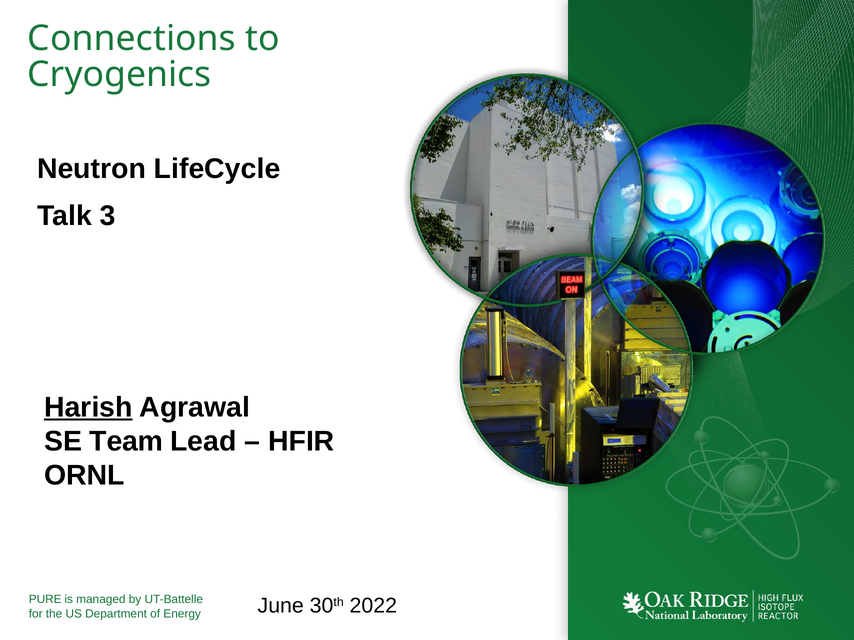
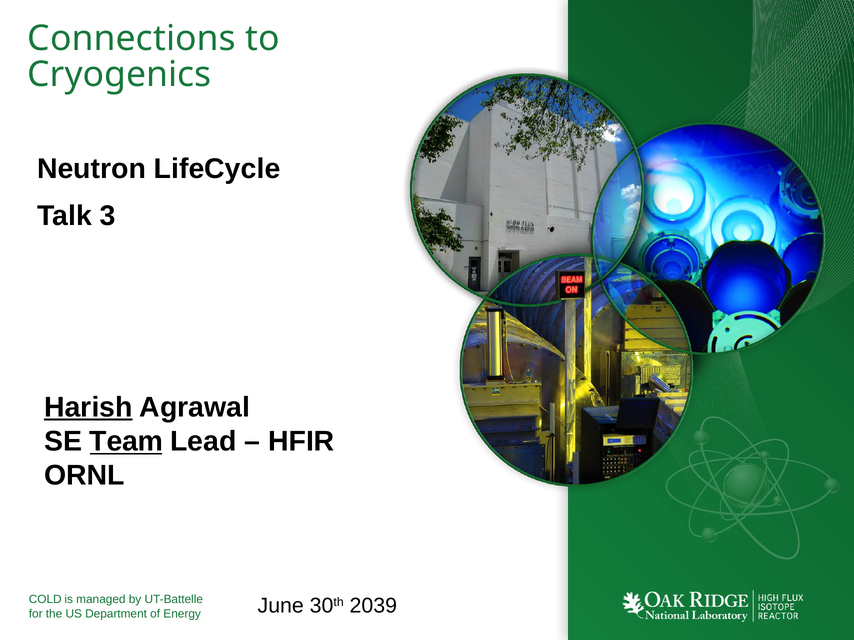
Team underline: none -> present (126, 442)
PURE: PURE -> COLD (45, 600)
2022: 2022 -> 2039 (373, 606)
